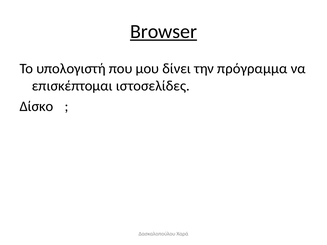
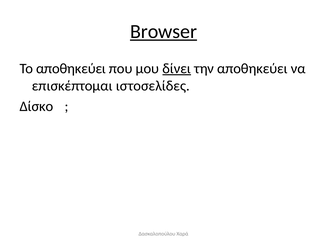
Το υπολογιστή: υπολογιστή -> αποθηκεύει (71, 69)
δίνει underline: none -> present (177, 69)
την πρόγραμμα: πρόγραμμα -> αποθηκεύει (252, 69)
